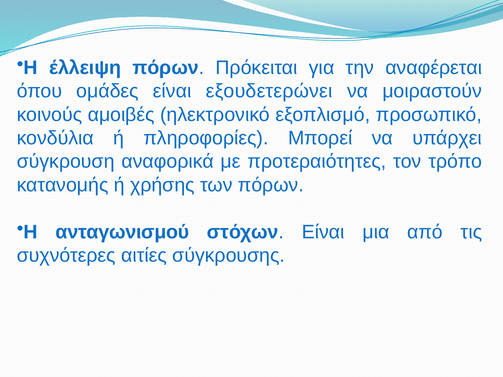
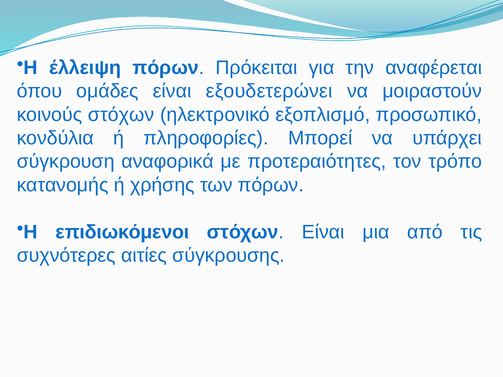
κοινούς αμοιβές: αμοιβές -> στόχων (121, 115)
ανταγωνισμού: ανταγωνισμού -> επιδιωκόμενοι (122, 232)
